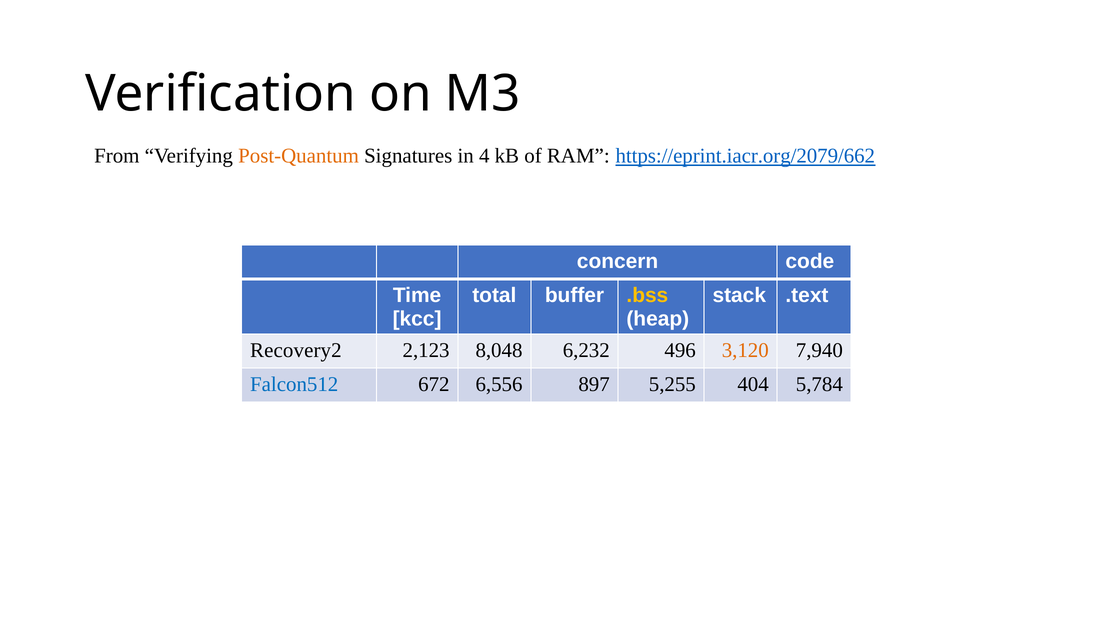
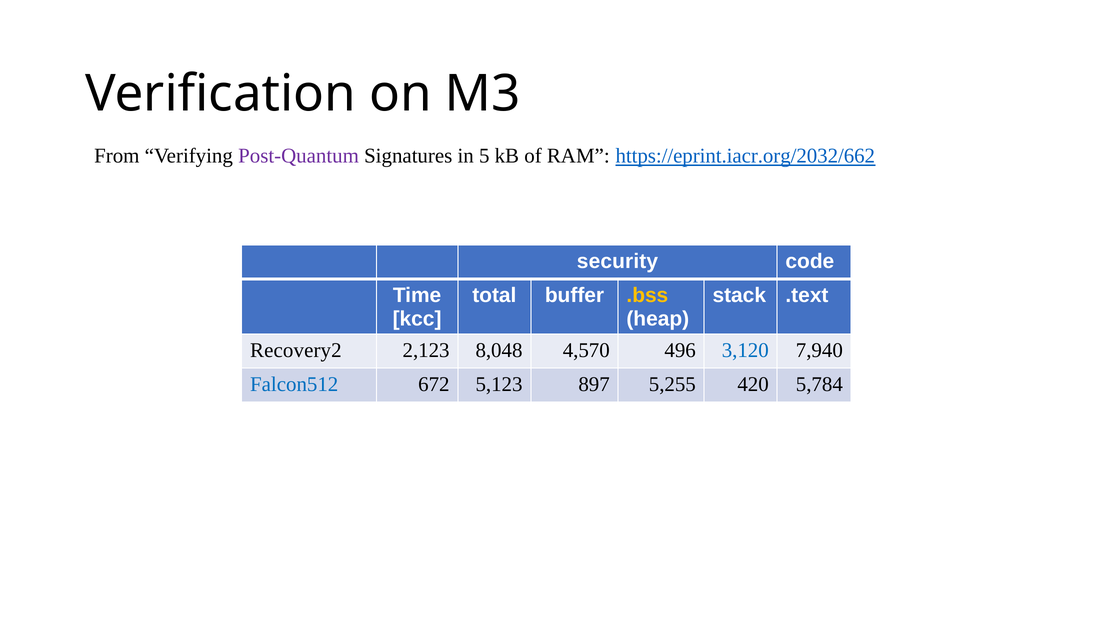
Post-Quantum colour: orange -> purple (299, 156)
4: 4 -> 5 (484, 156)
https://eprint.iacr.org/2079/662: https://eprint.iacr.org/2079/662 -> https://eprint.iacr.org/2032/662 (745, 156)
concern: concern -> security (617, 261)
6,232: 6,232 -> 4,570 (586, 350)
3,120 colour: orange -> blue (745, 350)
6,556: 6,556 -> 5,123 (499, 384)
404: 404 -> 420 (753, 384)
